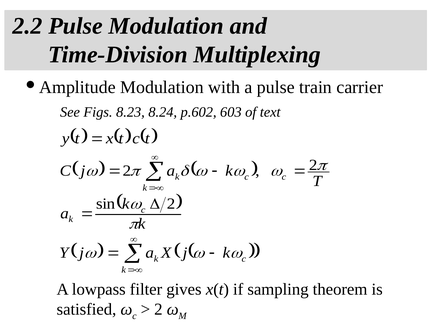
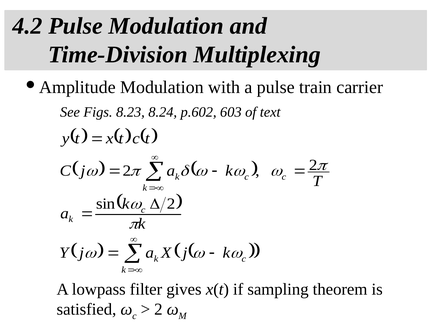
2.2: 2.2 -> 4.2 (28, 26)
